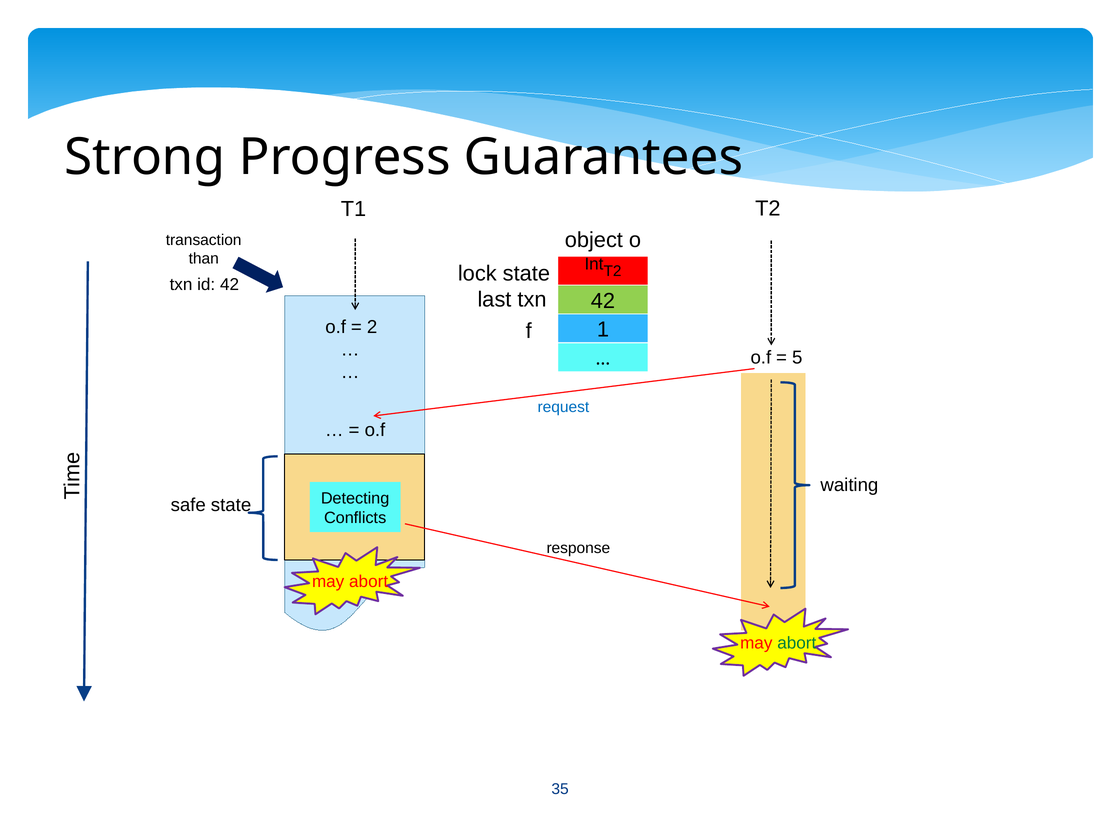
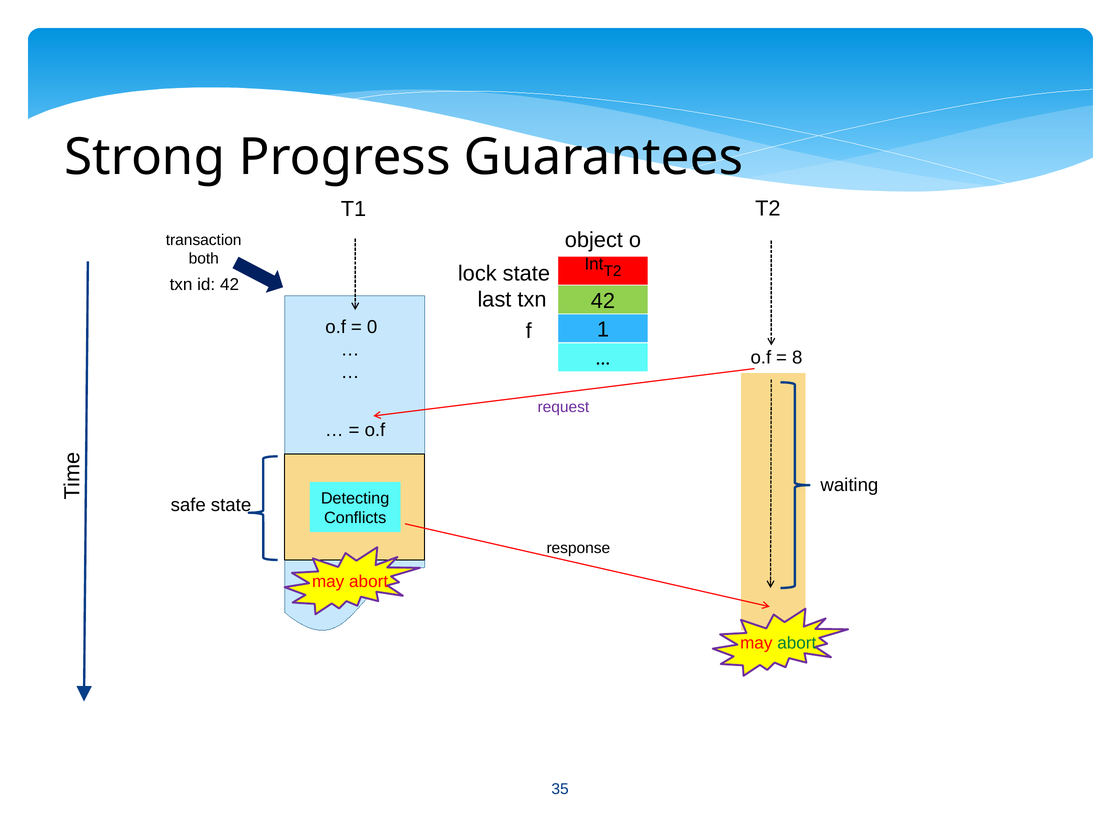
than: than -> both (204, 259)
2: 2 -> 0 (372, 327)
5: 5 -> 8 (797, 358)
request colour: blue -> purple (563, 407)
